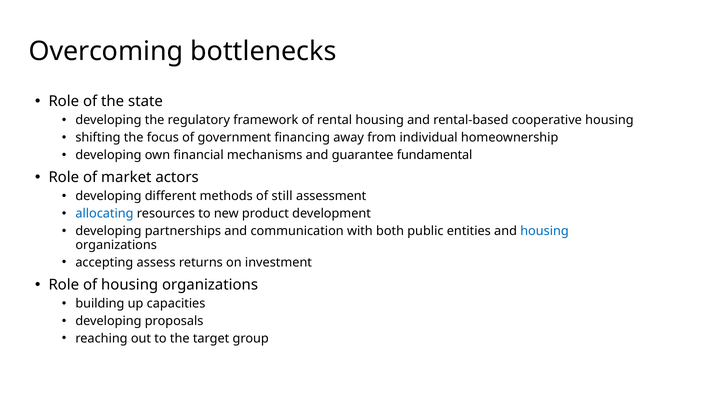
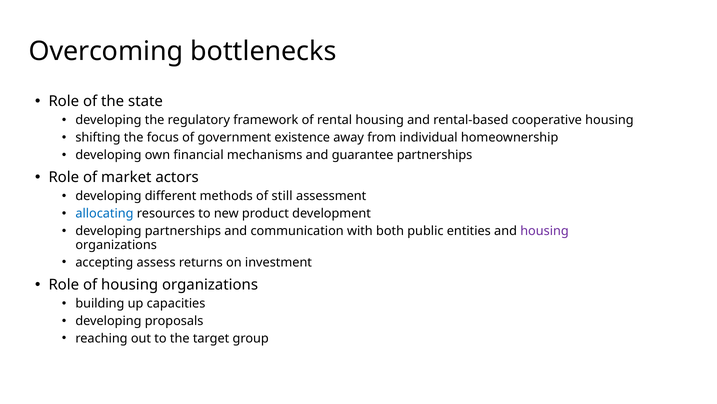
financing: financing -> existence (302, 137)
guarantee fundamental: fundamental -> partnerships (435, 155)
housing colour: blue -> purple (544, 231)
